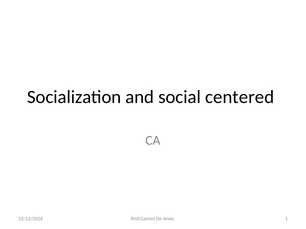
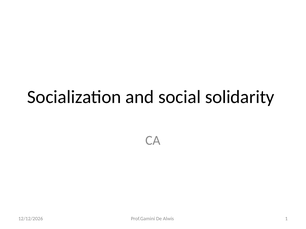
centered: centered -> solidarity (240, 97)
